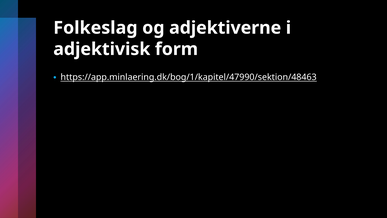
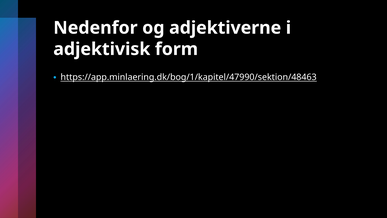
Folkeslag: Folkeslag -> Nedenfor (95, 28)
